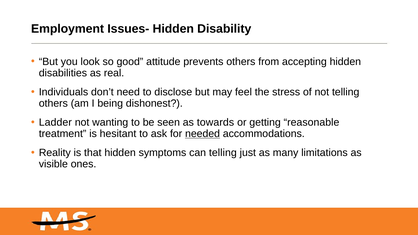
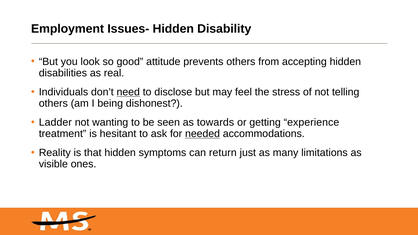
need underline: none -> present (128, 92)
reasonable: reasonable -> experience (311, 122)
can telling: telling -> return (223, 153)
